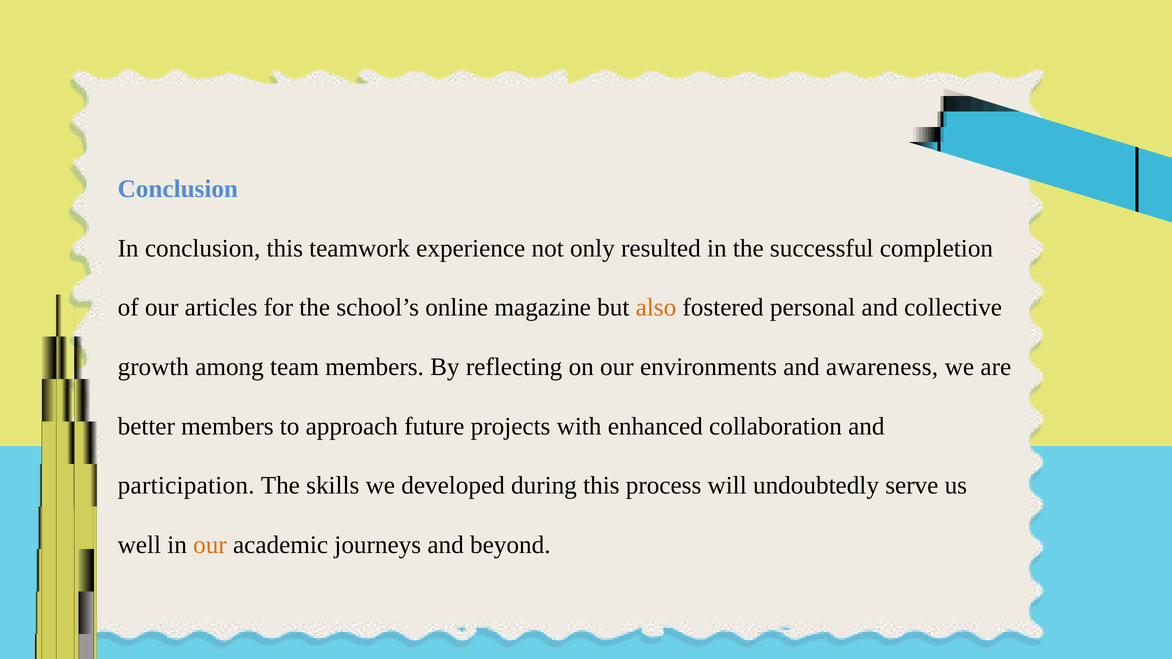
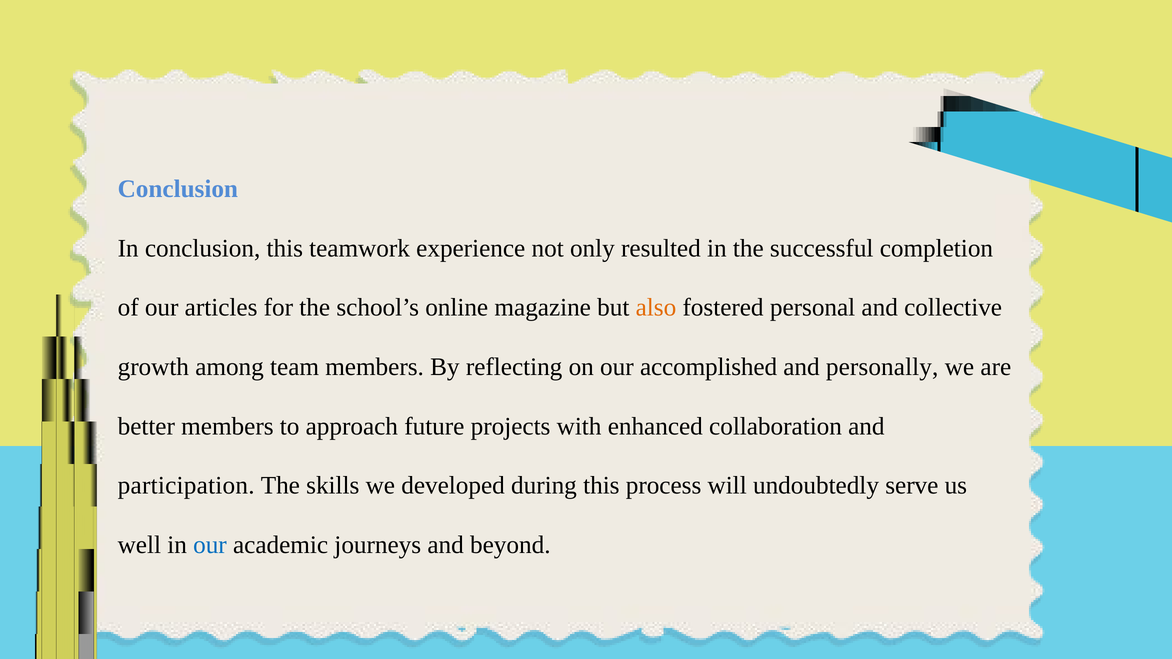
environments: environments -> accomplished (709, 367)
awareness: awareness -> personally (882, 367)
our colour: orange -> blue (210, 545)
